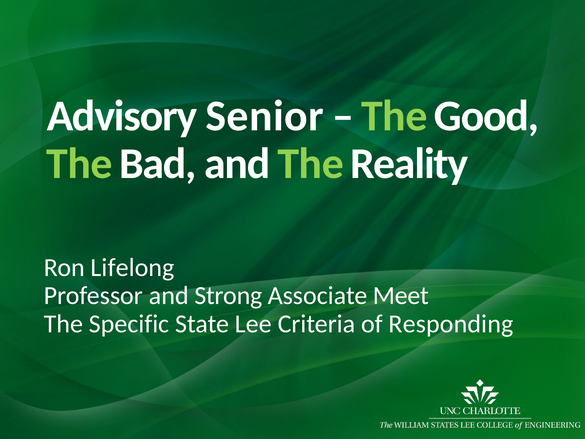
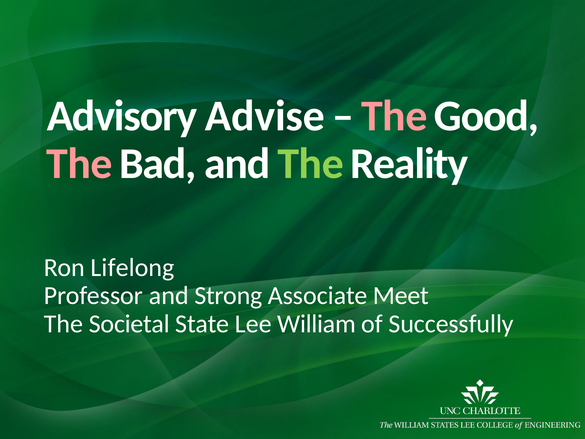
Senior: Senior -> Advise (265, 116)
The colour: light green -> pink (394, 116)
The colour: light green -> pink (79, 163)
Specific: Specific -> Societal (129, 324)
Criteria: Criteria -> William (317, 324)
Responding: Responding -> Successfully (451, 324)
